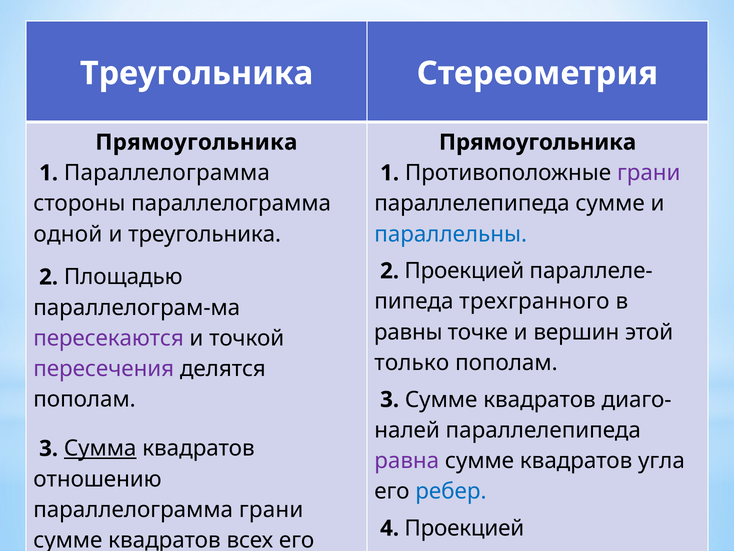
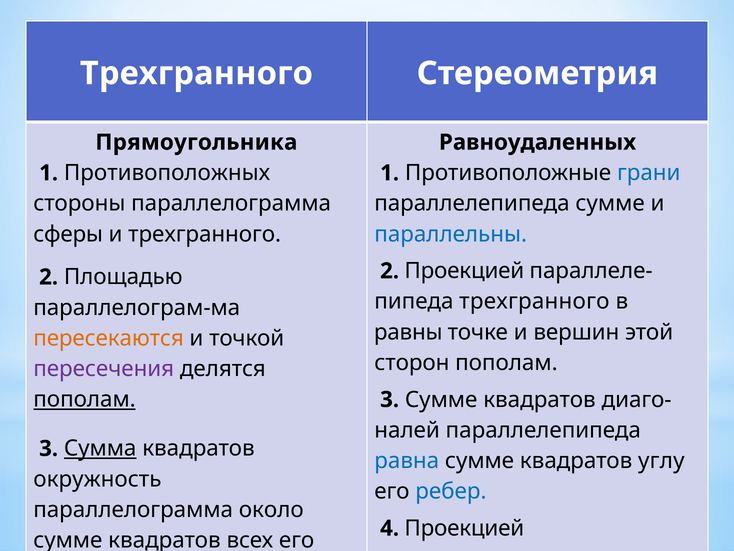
Треугольника: Треугольника -> Трехгранного (196, 73)
Прямоугольника: Прямоугольника -> Равноудаленных (538, 142)
1 Параллелограмма: Параллелограмма -> Противоположных (167, 173)
грани colour: purple -> blue (649, 173)
одной: одной -> сферы (68, 234)
и треугольника: треугольника -> трехгранного (205, 234)
пересекаются colour: purple -> orange (109, 338)
только: только -> сторон (412, 363)
пополам underline: none -> present (85, 399)
равна colour: purple -> blue (407, 460)
угла: угла -> углу (661, 460)
отношению: отношению -> окружность (97, 479)
параллелограмма грани: грани -> около (271, 509)
